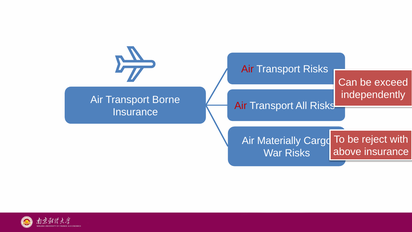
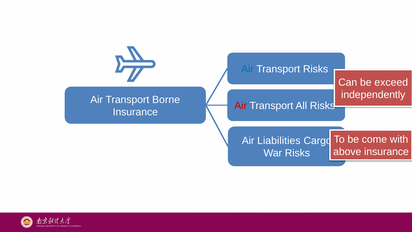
Air colour: red -> blue (248, 69)
reject: reject -> come (374, 139)
Materially: Materially -> Liabilities (279, 141)
